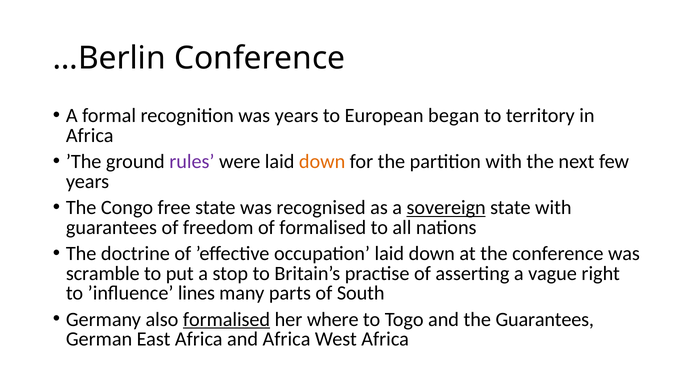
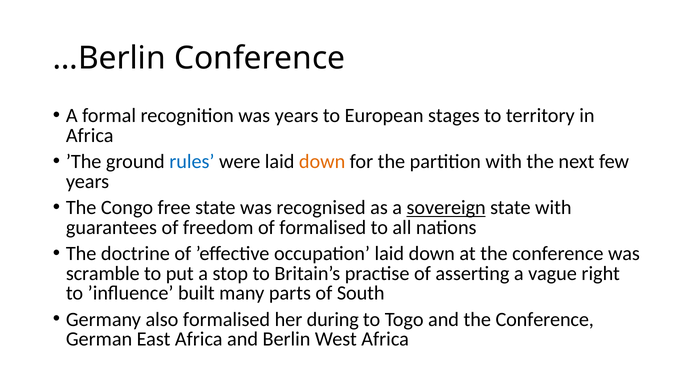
began: began -> stages (454, 116)
rules colour: purple -> blue (192, 161)
lines: lines -> built (196, 293)
formalised underline: present -> none (227, 319)
where: where -> during (333, 319)
and the Guarantees: Guarantees -> Conference (545, 319)
and Africa: Africa -> Berlin (287, 339)
